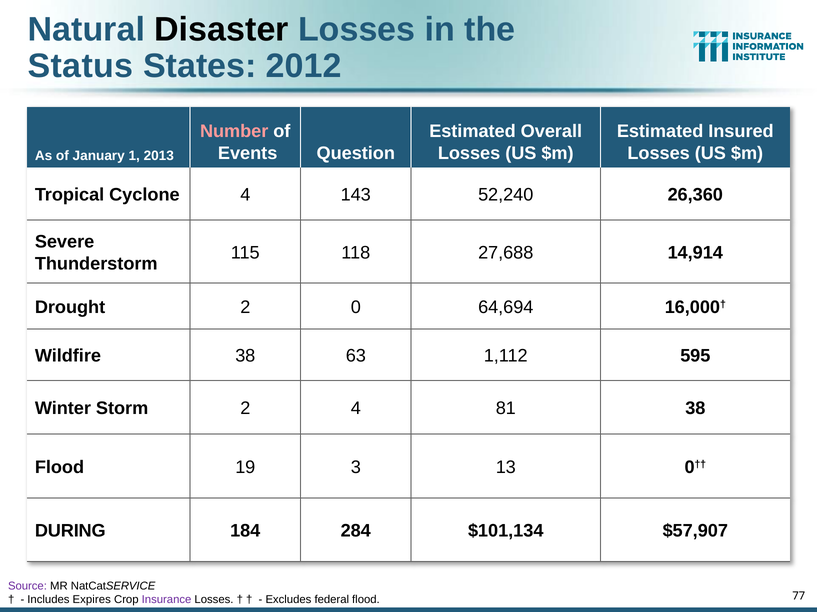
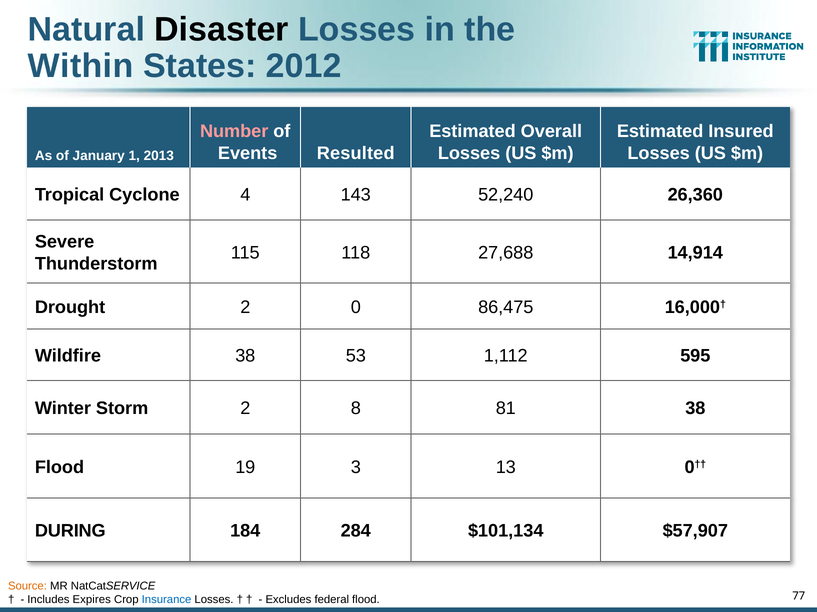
Status: Status -> Within (81, 66)
Question: Question -> Resulted (356, 154)
64,694: 64,694 -> 86,475 (506, 308)
63: 63 -> 53 (356, 356)
2 4: 4 -> 8 (356, 409)
Source colour: purple -> orange (27, 587)
Insurance colour: purple -> blue (167, 600)
